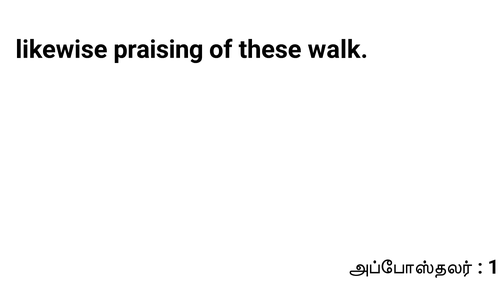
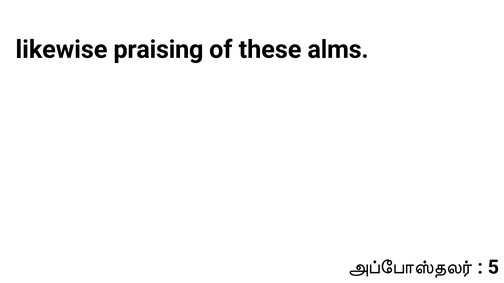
walk: walk -> alms (338, 50)
1: 1 -> 5 (493, 268)
